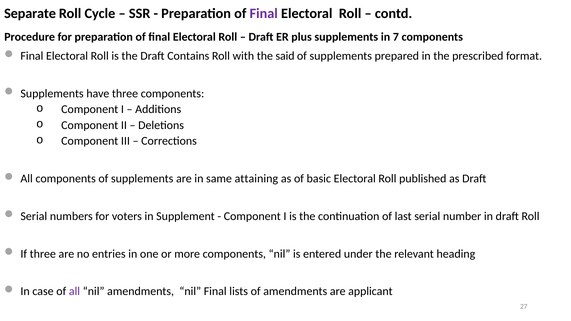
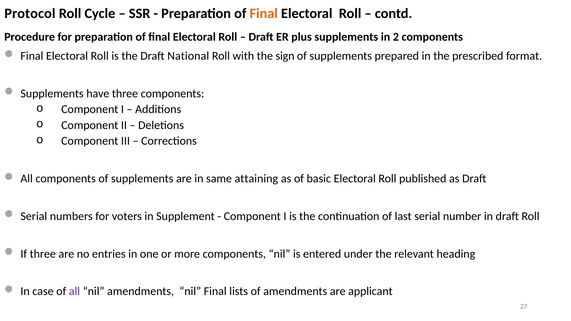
Separate: Separate -> Protocol (30, 13)
Final colour: purple -> orange (264, 13)
7: 7 -> 2 (396, 37)
Contains: Contains -> National (188, 56)
said: said -> sign (285, 56)
